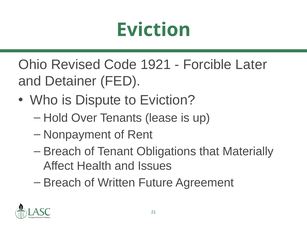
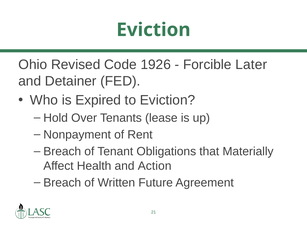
1921: 1921 -> 1926 (156, 64)
Dispute: Dispute -> Expired (98, 100)
Issues: Issues -> Action (155, 165)
